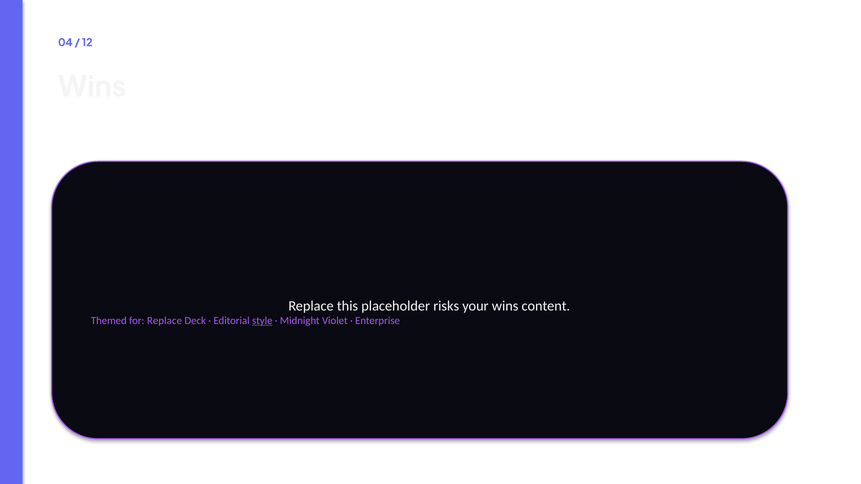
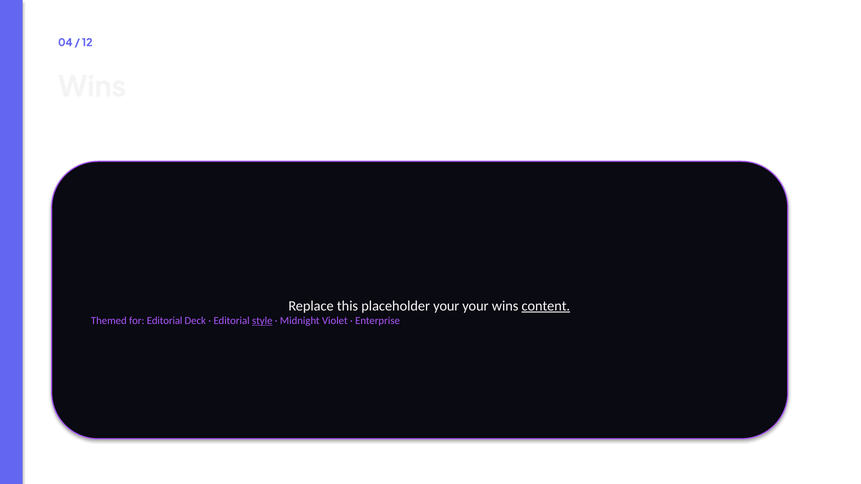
placeholder risks: risks -> your (446, 306)
content underline: none -> present (546, 306)
for Replace: Replace -> Editorial (165, 321)
